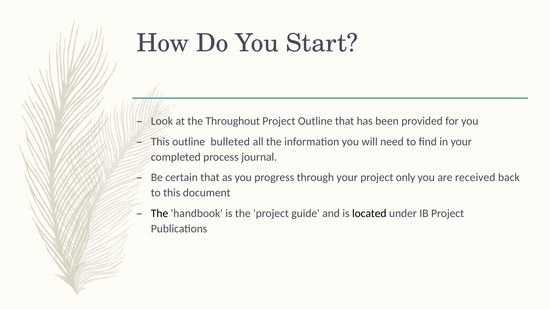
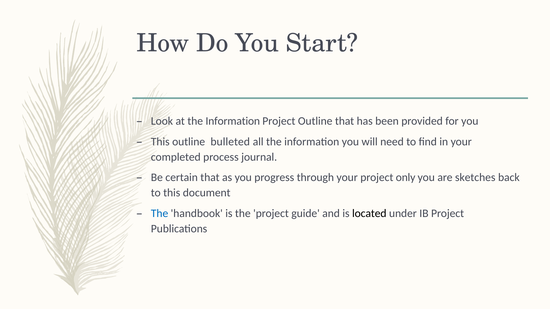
at the Throughout: Throughout -> Information (233, 121)
received: received -> sketches (475, 178)
The colour: black -> blue (160, 214)
